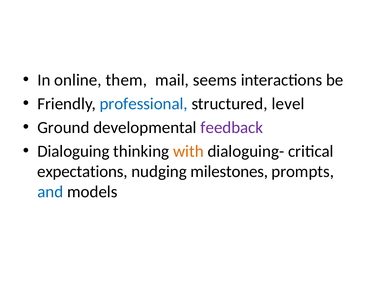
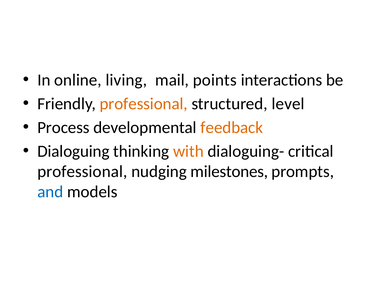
them: them -> living (126, 80)
seems: seems -> points (215, 80)
professional colour: blue -> orange (144, 104)
Ground: Ground -> Process (63, 128)
feedback colour: purple -> orange (232, 128)
expectations: expectations -> professional (82, 172)
